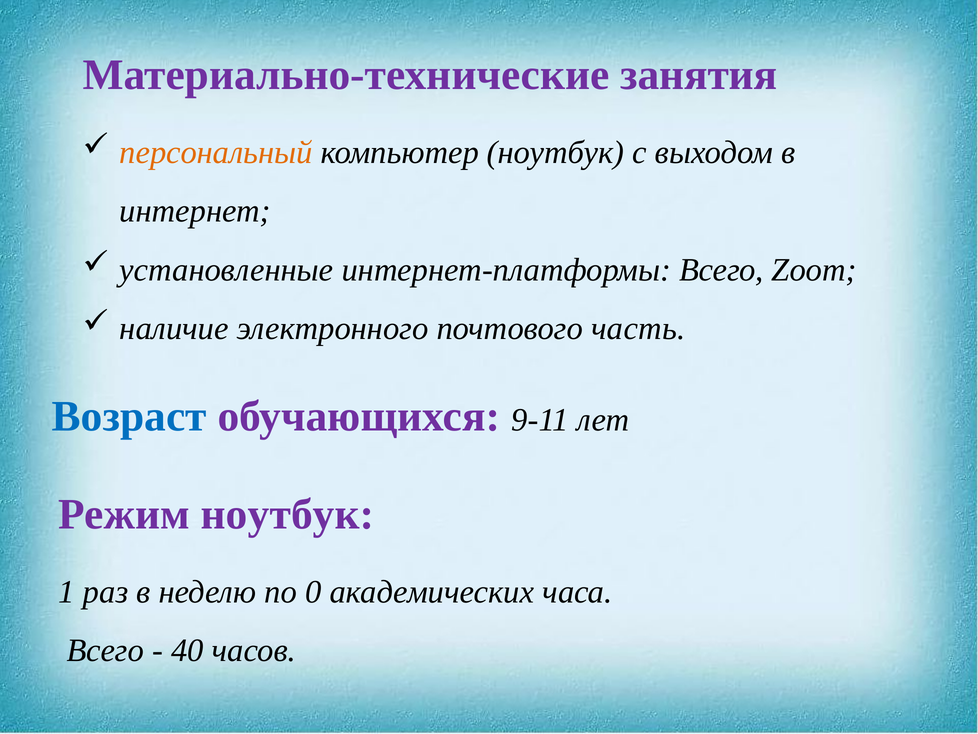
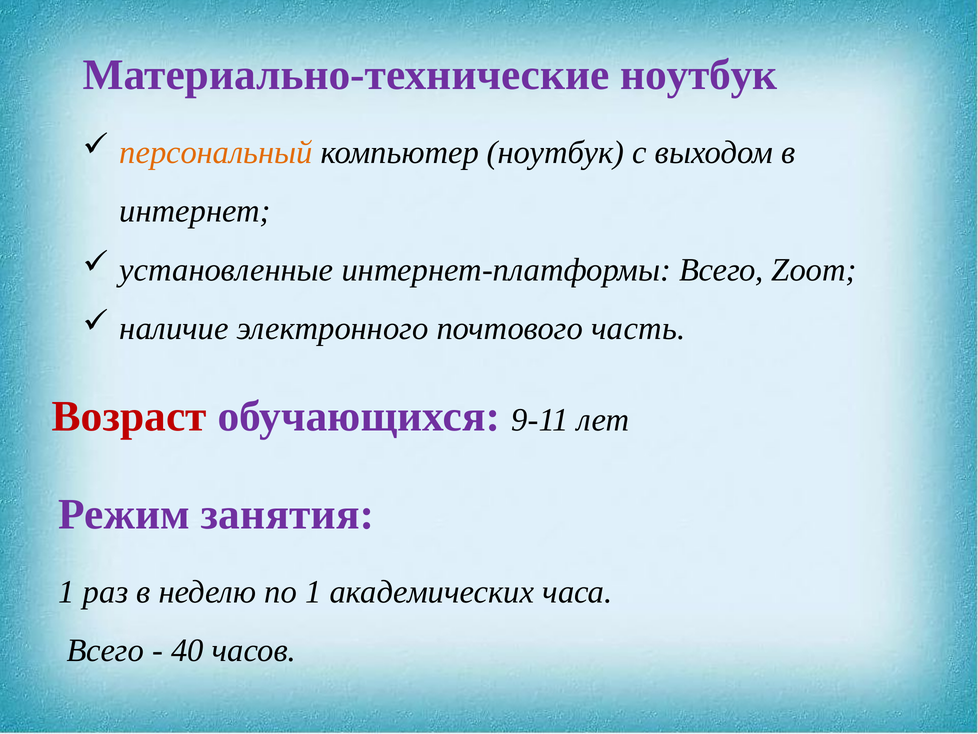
Материально-технические занятия: занятия -> ноутбук (699, 75)
Возраст colour: blue -> red (129, 416)
Режим ноутбук: ноутбук -> занятия (288, 514)
по 0: 0 -> 1 (313, 591)
